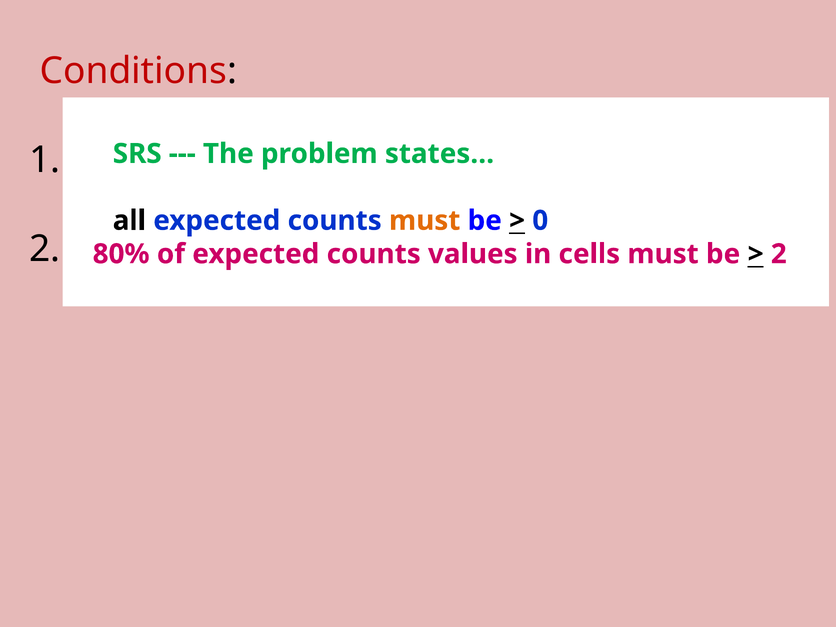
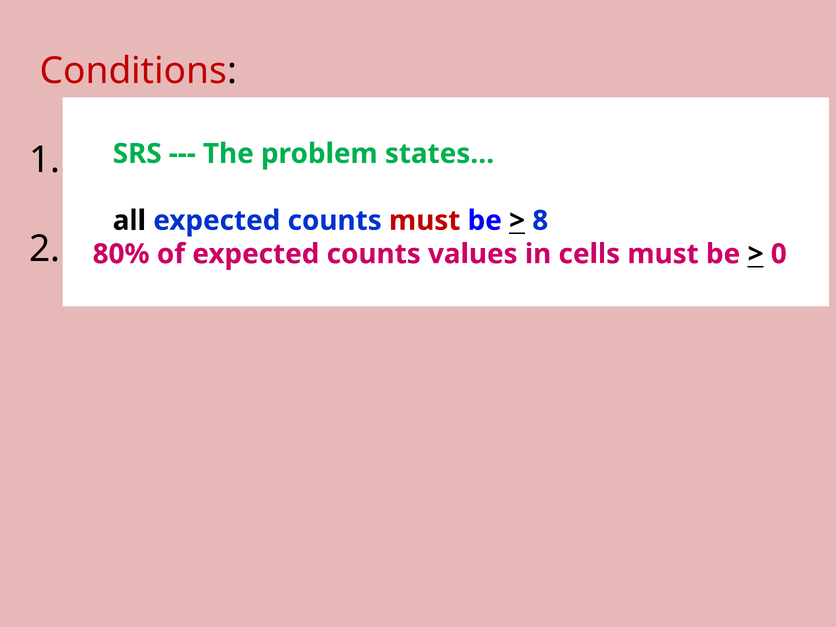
must colour: orange -> red (425, 221)
0: 0 -> 8 (540, 221)
2: 2 -> 0 (779, 254)
